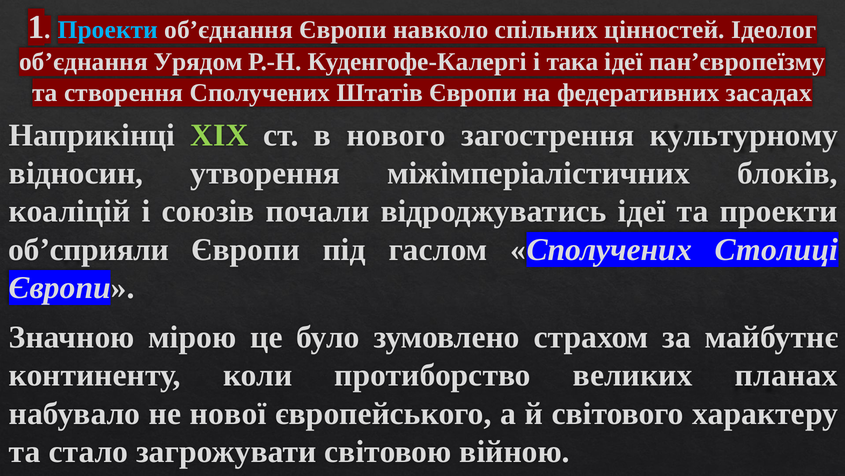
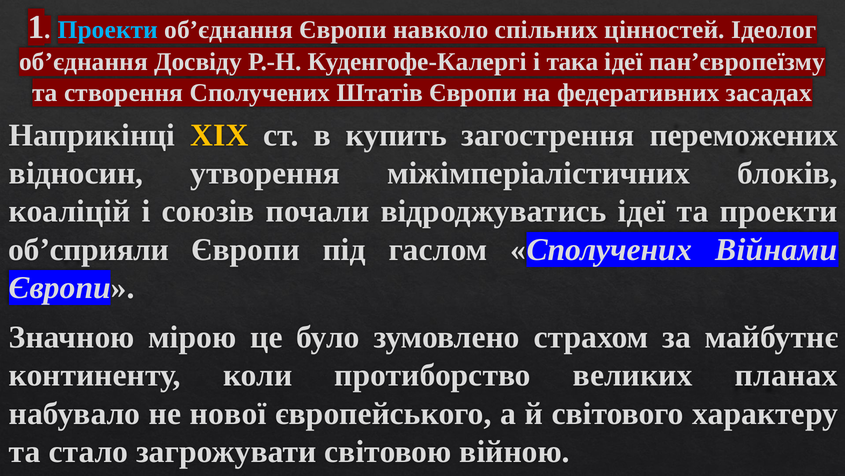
Урядом: Урядом -> Досвіду (198, 62)
ХІХ colour: light green -> yellow (219, 135)
нового: нового -> купить (396, 135)
культурному: культурному -> переможених (744, 135)
Столиці: Столиці -> Війнами (776, 249)
